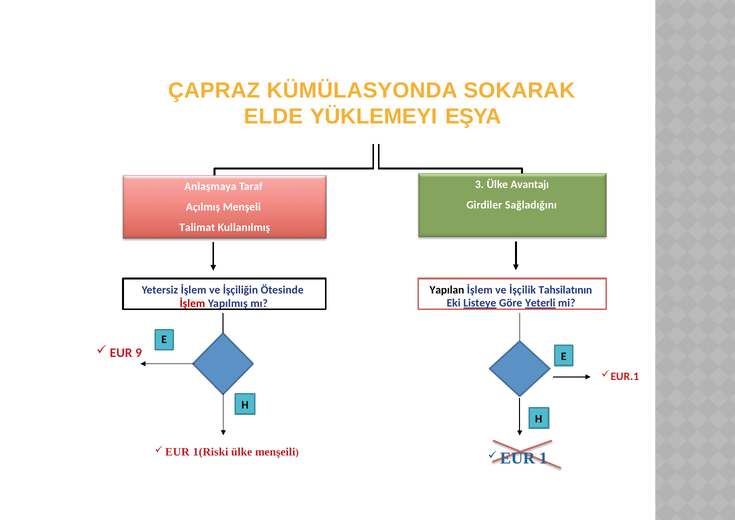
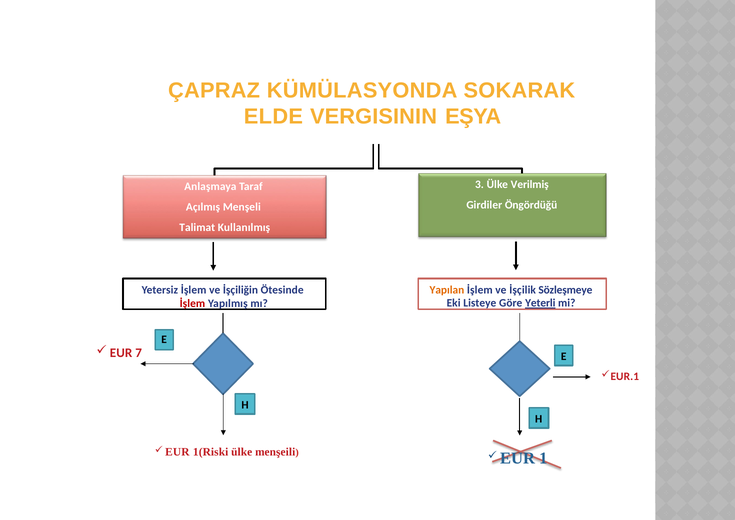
YÜKLEMEYI: YÜKLEMEYI -> VERGISININ (374, 117)
Avantajı: Avantajı -> Verilmiş (530, 185)
Sağladığını: Sağladığını -> Öngördüğü (531, 205)
Yapılan colour: black -> orange (447, 290)
Tahsilatının: Tahsilatının -> Sözleşmeye (565, 290)
Listeye underline: present -> none (480, 303)
9: 9 -> 7 (139, 353)
